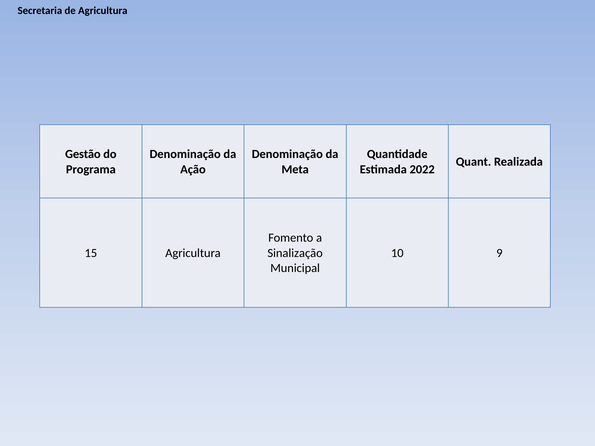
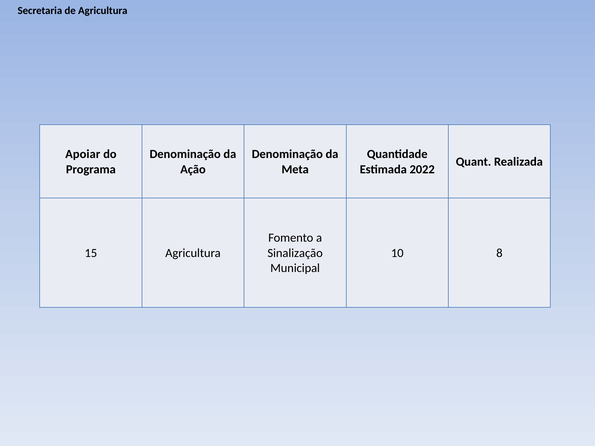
Gestão: Gestão -> Apoiar (83, 154)
9: 9 -> 8 (499, 253)
